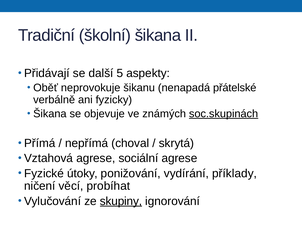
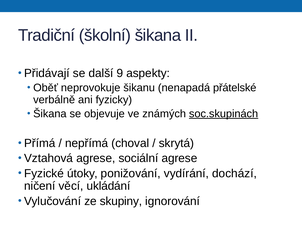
5: 5 -> 9 (120, 73)
příklady: příklady -> dochází (235, 173)
probíhat: probíhat -> ukládání (109, 186)
skupiny underline: present -> none (121, 201)
